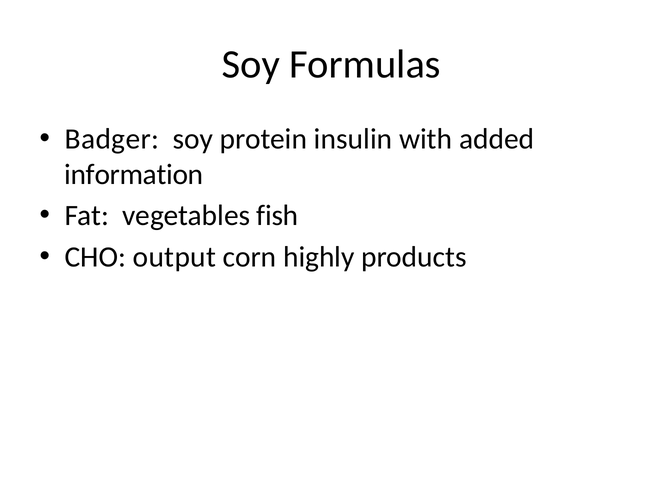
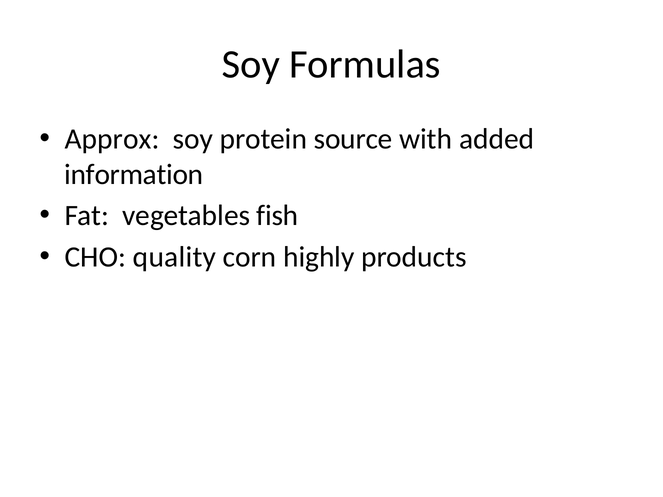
Badger: Badger -> Approx (112, 139)
insulin: insulin -> source (353, 139)
output: output -> quality (174, 257)
